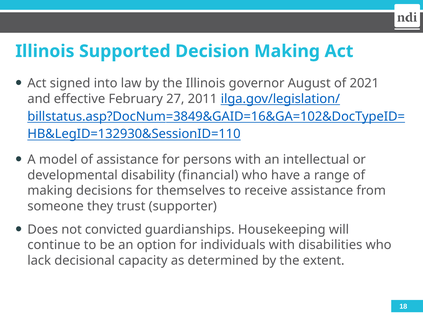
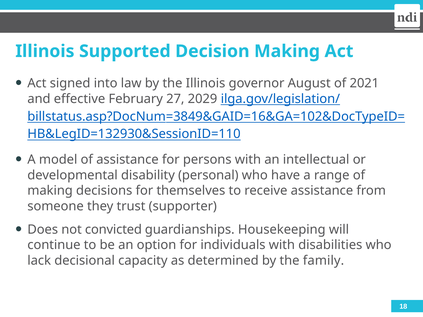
2011: 2011 -> 2029 (203, 99)
financial: financial -> personal (208, 175)
extent: extent -> family (324, 261)
